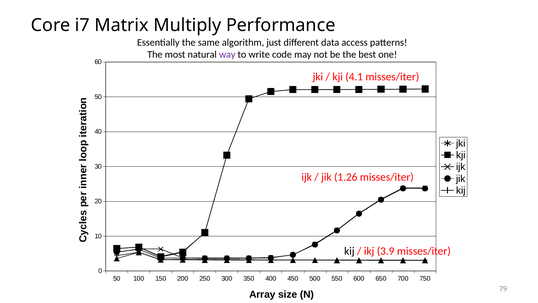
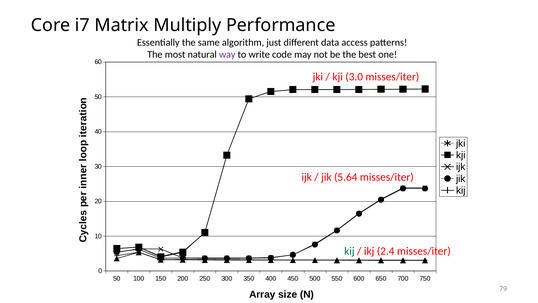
4.1: 4.1 -> 3.0 (354, 77)
1.26: 1.26 -> 5.64 (346, 177)
kij colour: black -> green (349, 251)
3.9: 3.9 -> 2.4 (386, 251)
